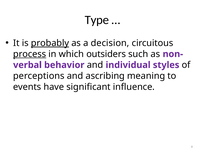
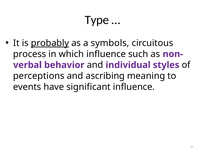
decision: decision -> symbols (110, 43)
process underline: present -> none (30, 54)
which outsiders: outsiders -> influence (106, 54)
